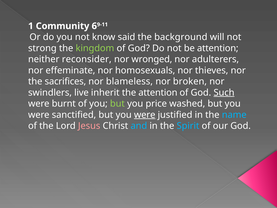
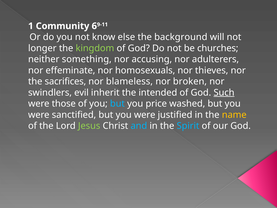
said: said -> else (126, 37)
strong: strong -> longer (42, 48)
be attention: attention -> churches (218, 48)
reconsider: reconsider -> something (87, 59)
wronged: wronged -> accusing (152, 59)
live: live -> evil (81, 92)
the attention: attention -> intended (158, 92)
burnt: burnt -> those (64, 104)
but colour: light green -> light blue (117, 104)
were underline: present -> none (145, 115)
name colour: light blue -> yellow (234, 115)
Jesus colour: pink -> light green (89, 126)
